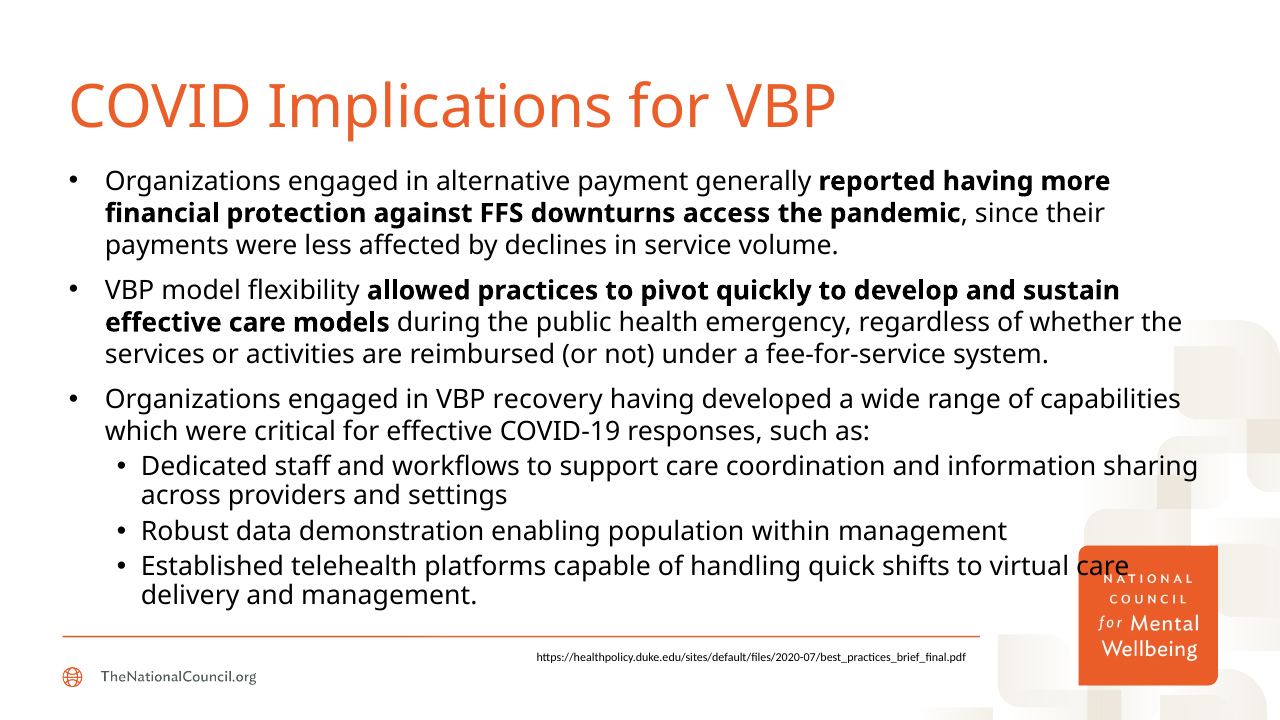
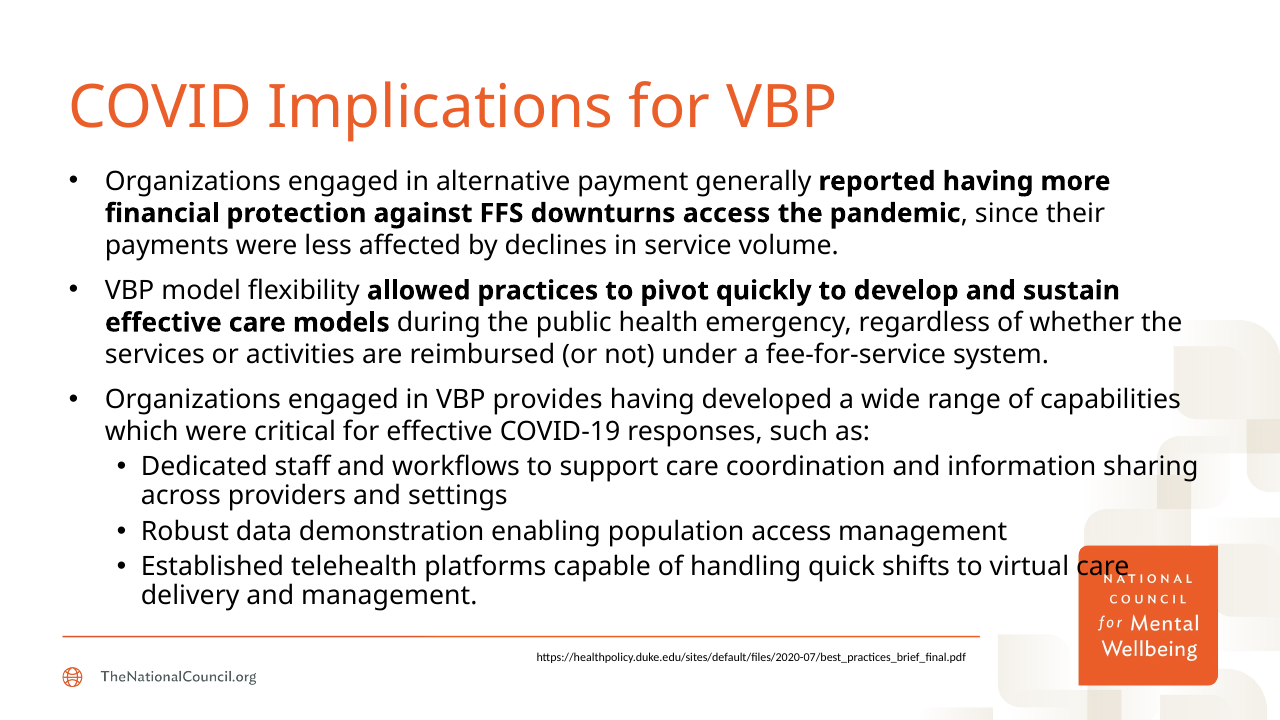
recovery: recovery -> provides (548, 400)
population within: within -> access (791, 531)
